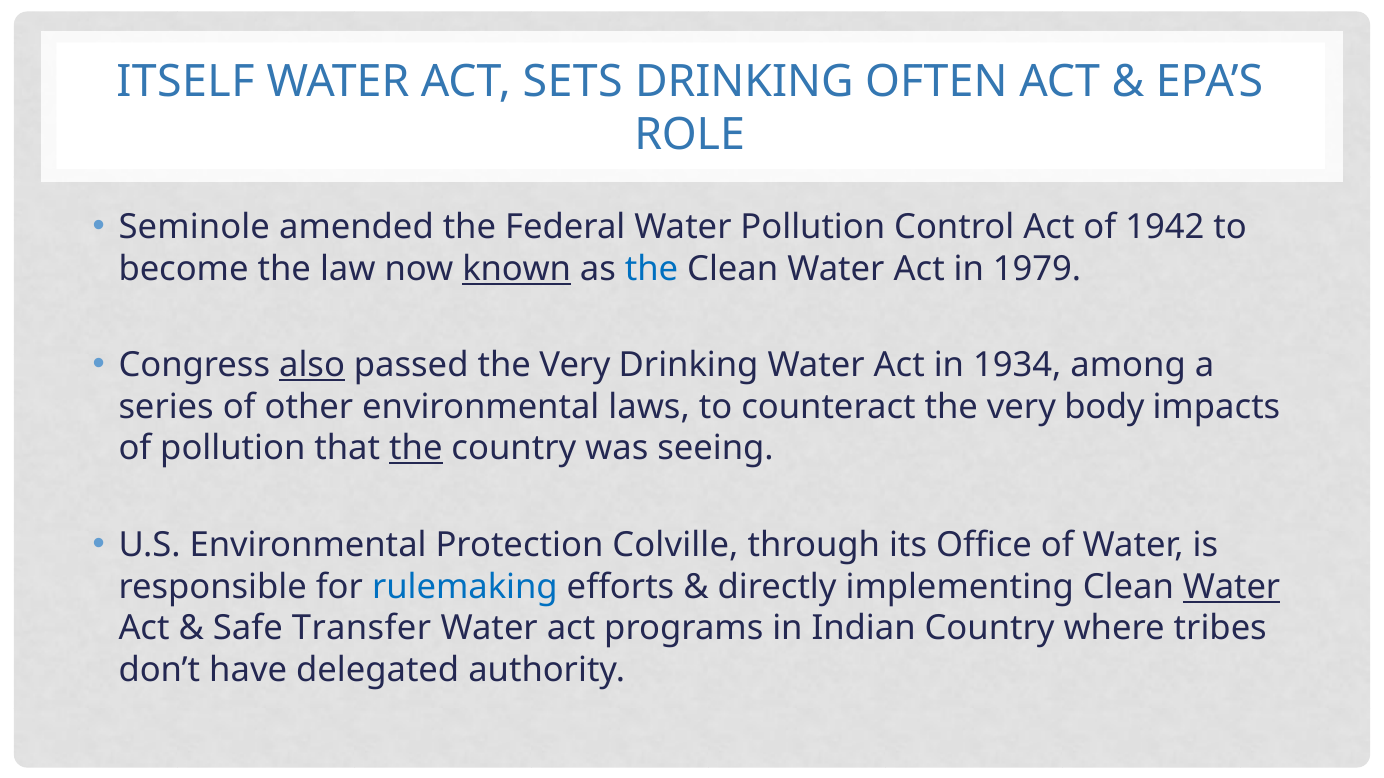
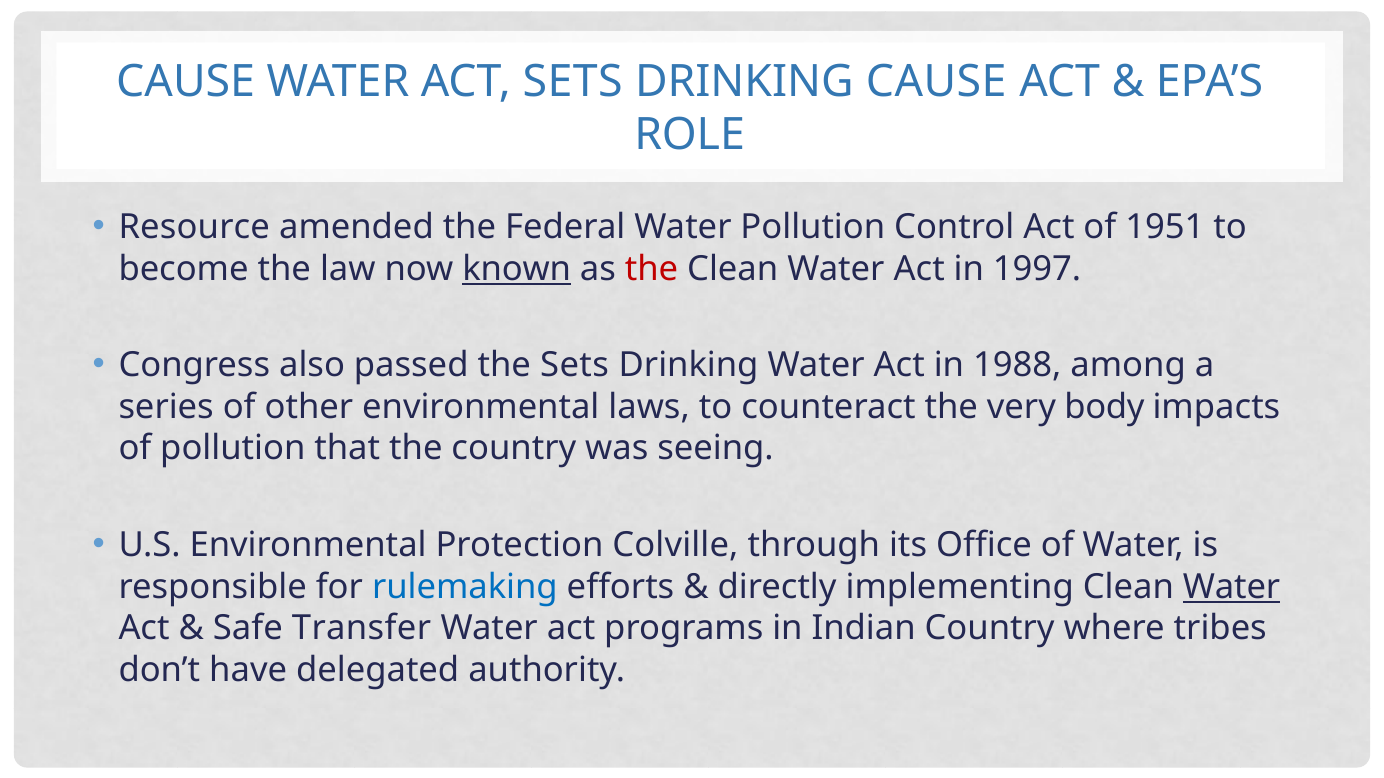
ITSELF: ITSELF -> CAUSE (186, 82)
DRINKING OFTEN: OFTEN -> CAUSE (936, 82)
Seminole: Seminole -> Resource (194, 227)
1942: 1942 -> 1951 (1165, 227)
the colour: blue -> red (652, 269)
1979: 1979 -> 1997 (1037, 269)
also underline: present -> none (312, 366)
passed the Very: Very -> Sets (575, 366)
1934: 1934 -> 1988 (1017, 366)
the underline: present -> none (416, 449)
